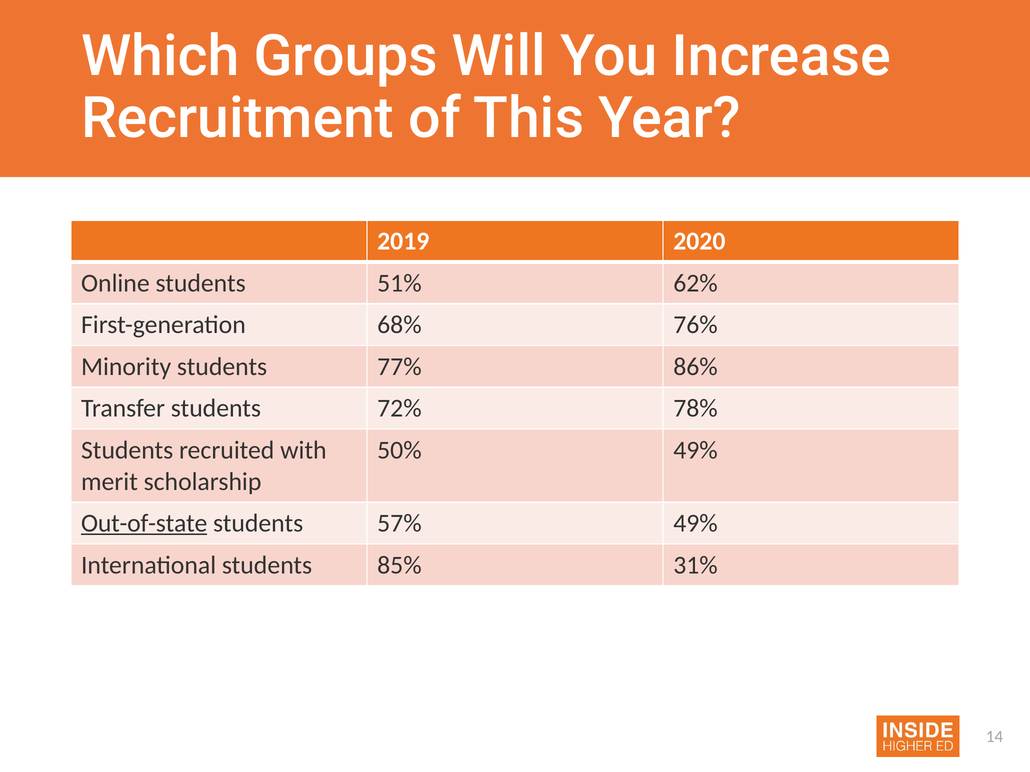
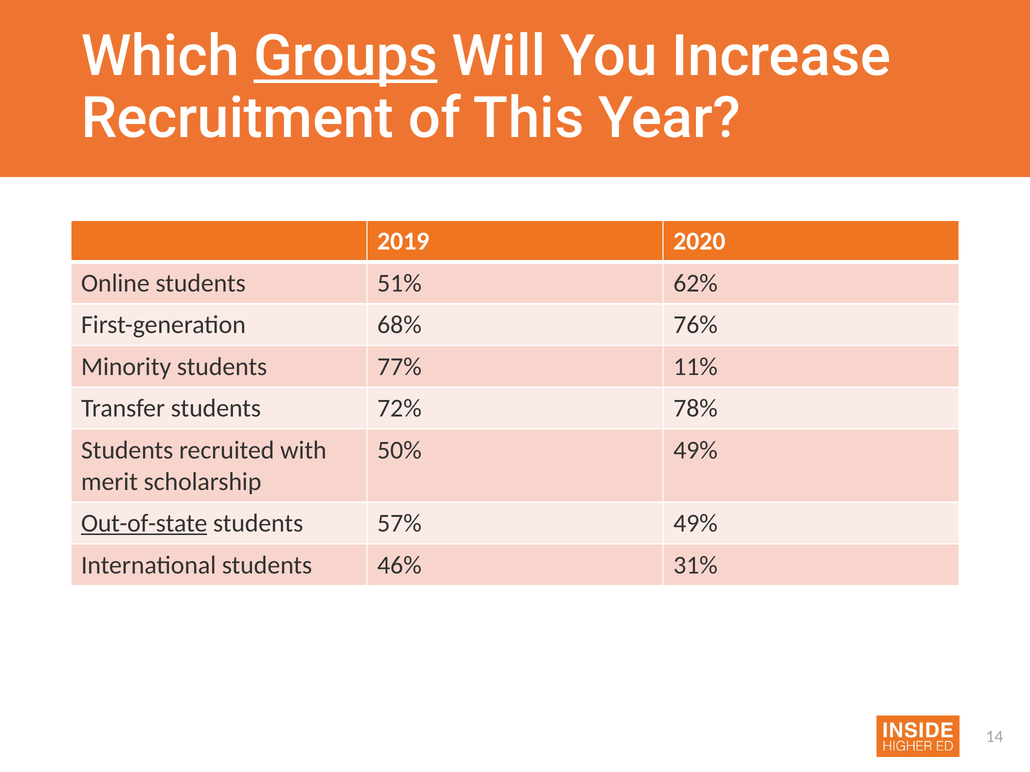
Groups underline: none -> present (346, 57)
86%: 86% -> 11% (696, 367)
85%: 85% -> 46% (399, 565)
